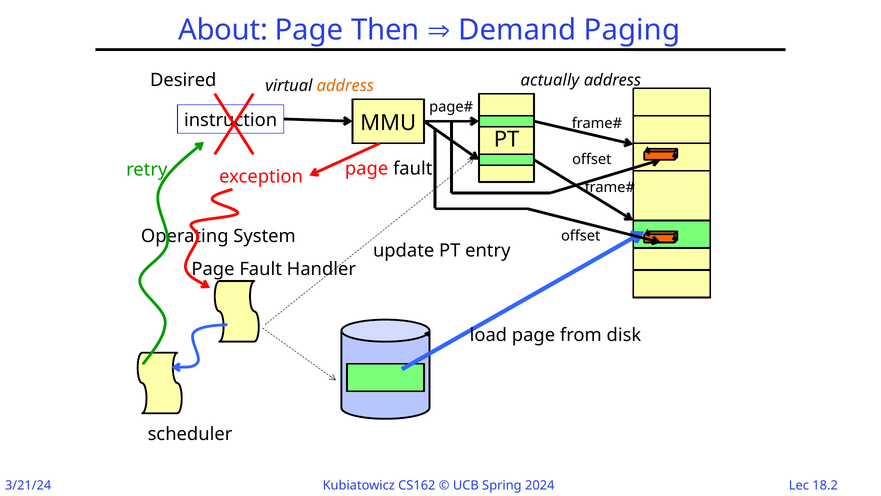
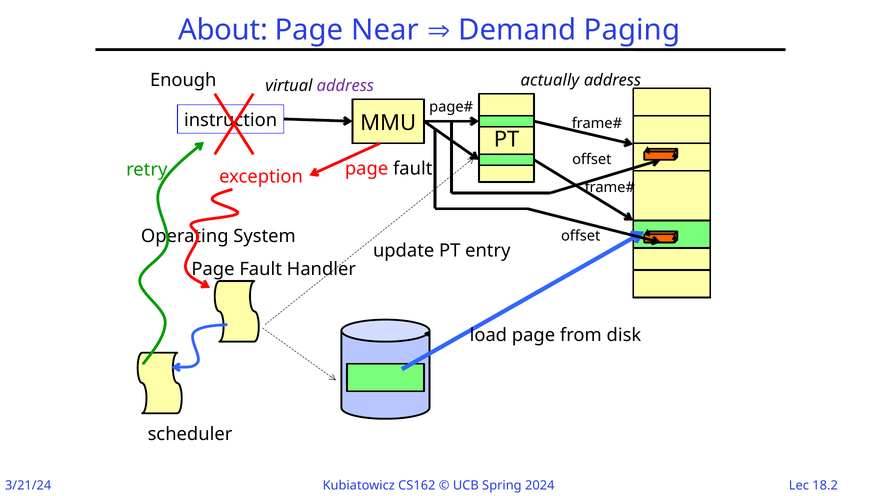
Then: Then -> Near (385, 30)
Desired: Desired -> Enough (183, 80)
address colour: orange -> purple (345, 86)
